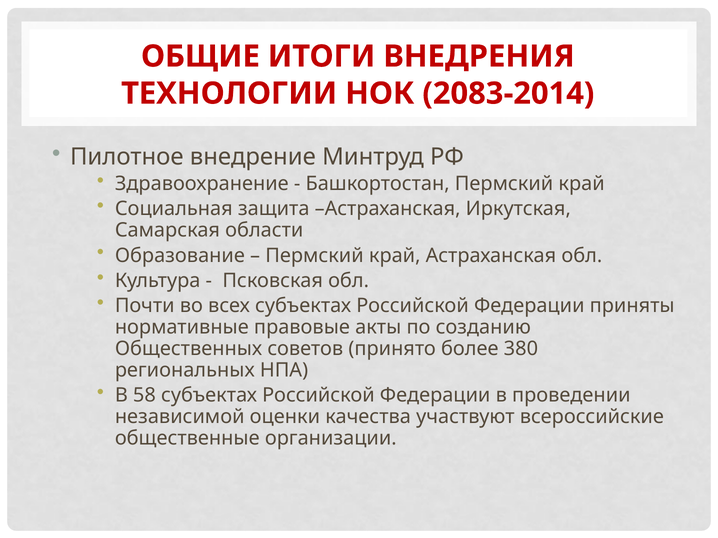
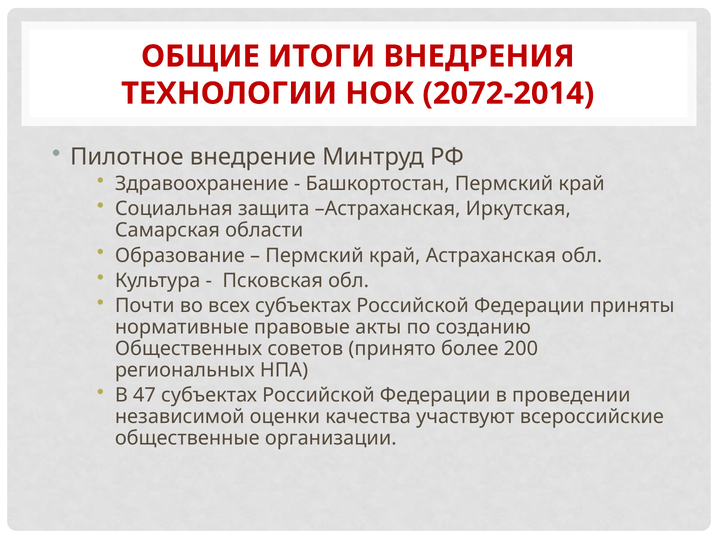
2083-2014: 2083-2014 -> 2072-2014 (508, 94)
380: 380 -> 200 (521, 349)
58: 58 -> 47 (144, 396)
